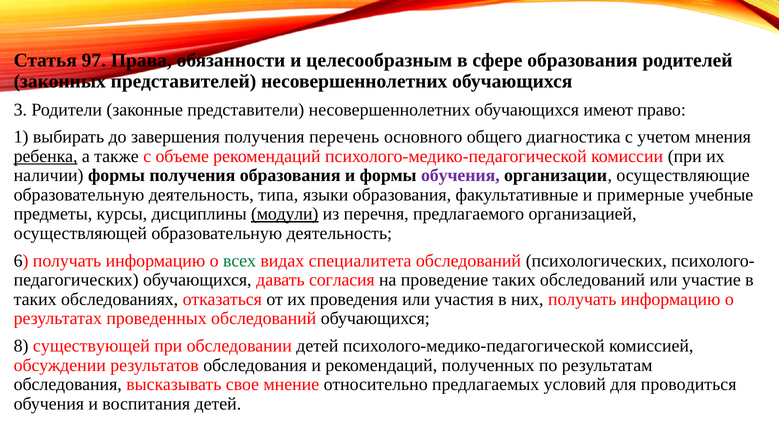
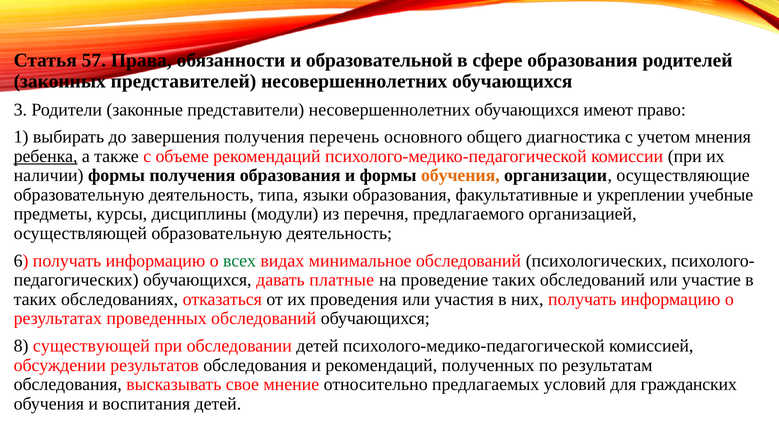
97: 97 -> 57 (94, 60)
целесообразным: целесообразным -> образовательной (379, 60)
обучения colour: purple -> orange (460, 176)
примерные: примерные -> укреплении (641, 195)
модули underline: present -> none (285, 214)
специалитета: специалитета -> минимальное (360, 261)
согласия: согласия -> платные (342, 280)
проводиться: проводиться -> гражданских (689, 385)
